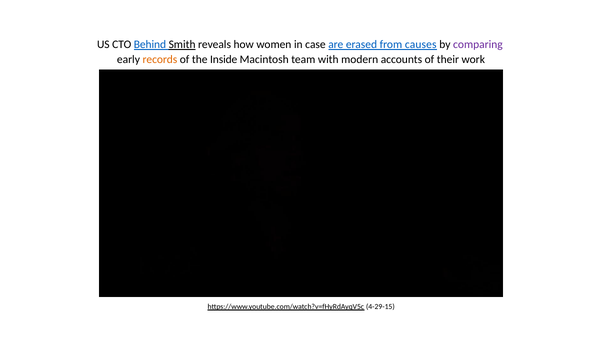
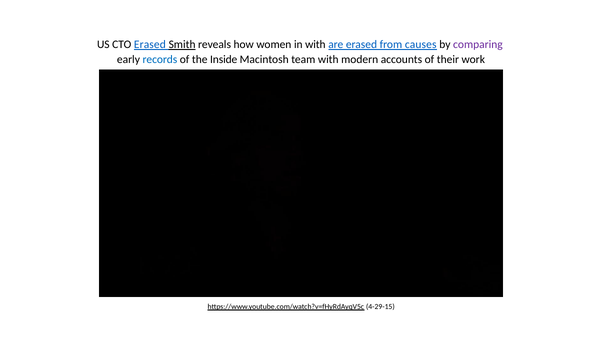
CTO Behind: Behind -> Erased (150, 45)
in case: case -> with (315, 45)
records colour: orange -> blue (160, 60)
